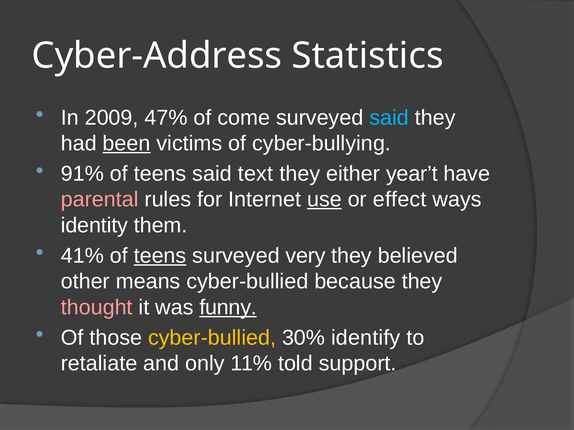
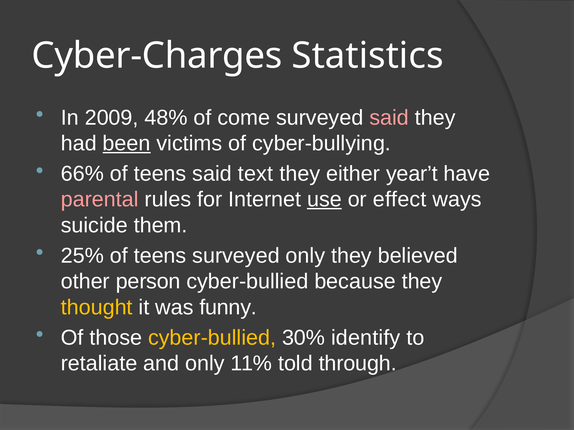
Cyber-Address: Cyber-Address -> Cyber-Charges (157, 56)
47%: 47% -> 48% (166, 118)
said colour: light blue -> pink (389, 118)
91%: 91% -> 66% (82, 174)
identity: identity -> suicide (94, 226)
41%: 41% -> 25% (82, 256)
teens underline: present -> none (160, 256)
surveyed very: very -> only (305, 256)
means: means -> person (148, 282)
thought colour: pink -> yellow (97, 308)
funny underline: present -> none (228, 308)
support: support -> through (358, 364)
